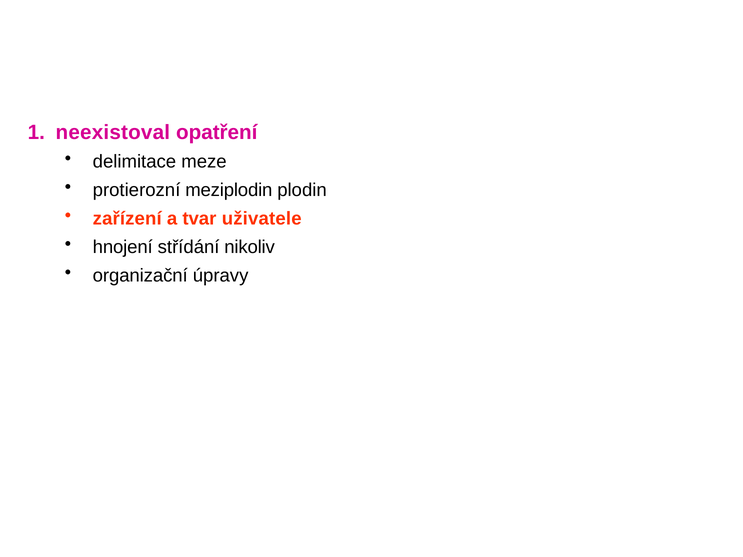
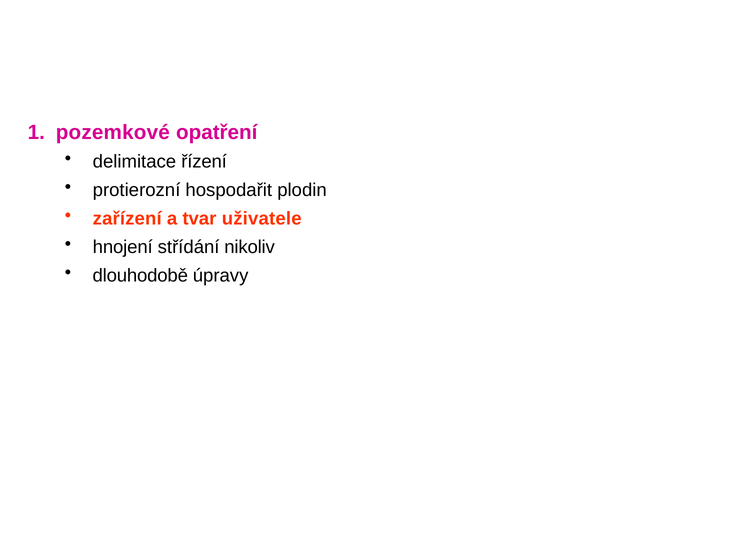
neexistoval: neexistoval -> pozemkové (113, 132)
meze: meze -> řízení (204, 162)
meziplodin: meziplodin -> hospodařit (229, 190)
organizační: organizační -> dlouhodobě (140, 276)
